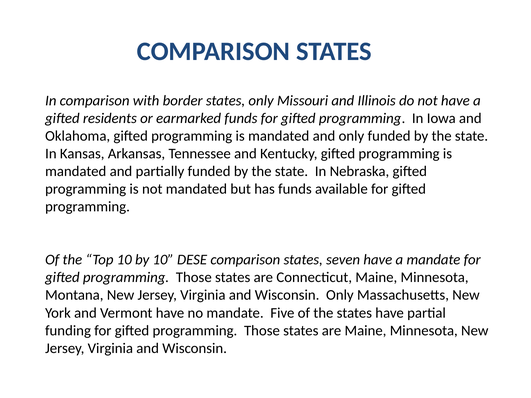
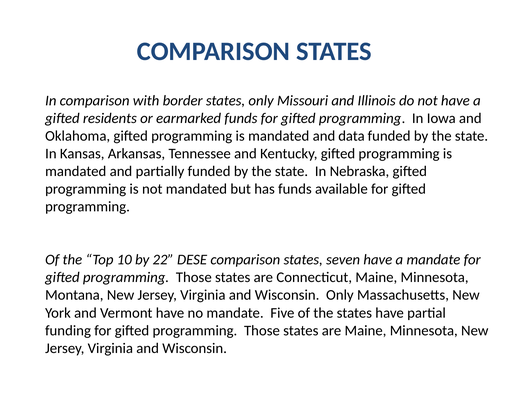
and only: only -> data (351, 136)
by 10: 10 -> 22 (163, 260)
